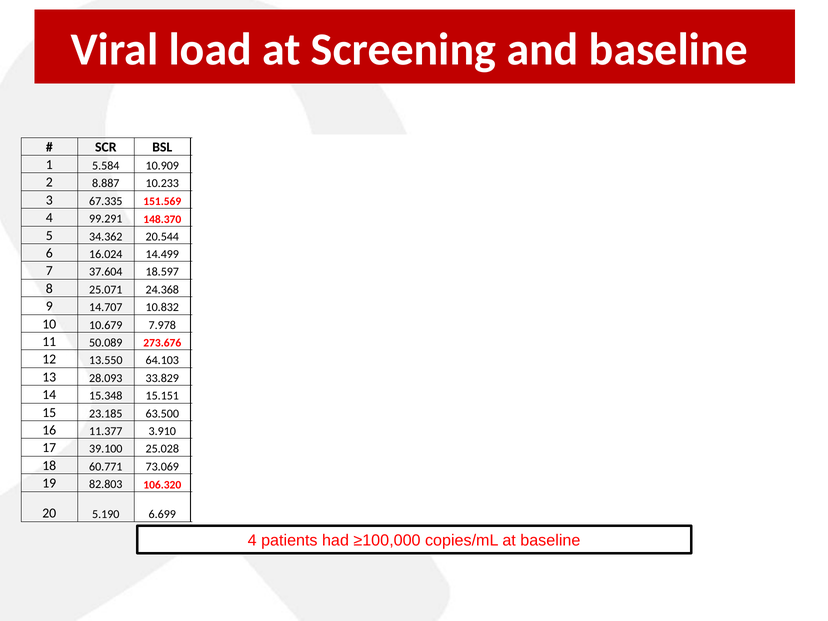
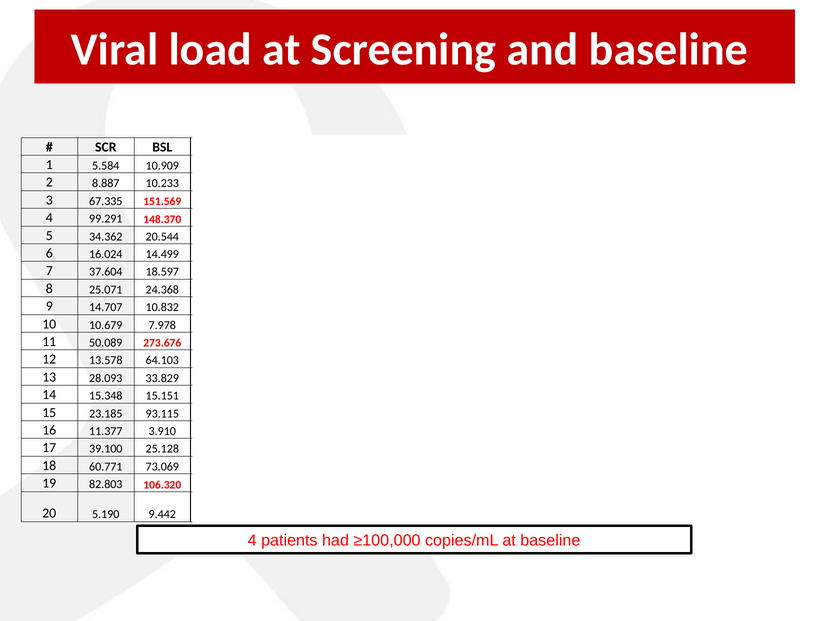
13.550: 13.550 -> 13.578 (106, 361)
63.500: 63.500 -> 93.115 (162, 414)
25.028: 25.028 -> 25.128 (162, 449)
6.699: 6.699 -> 9.442 (162, 514)
